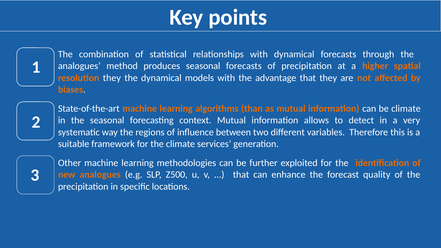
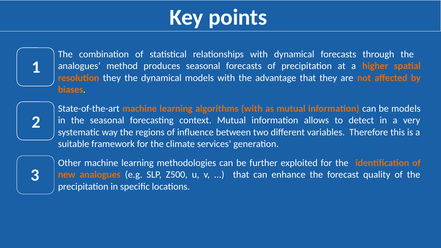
algorithms than: than -> with (252, 109)
be climate: climate -> models (406, 109)
